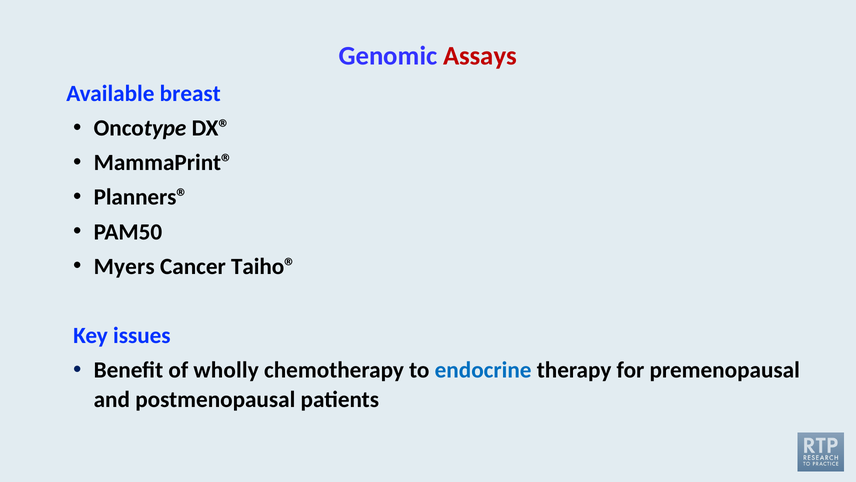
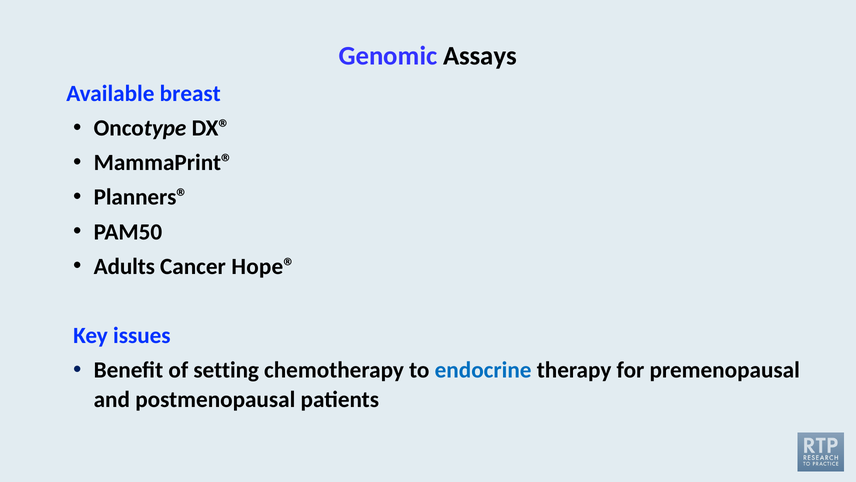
Assays colour: red -> black (480, 56)
Myers: Myers -> Adults (124, 266)
Taiho®: Taiho® -> Hope® (263, 266)
wholly: wholly -> setting (226, 370)
